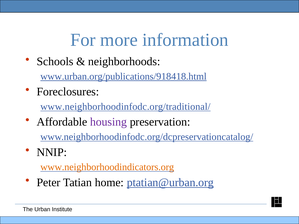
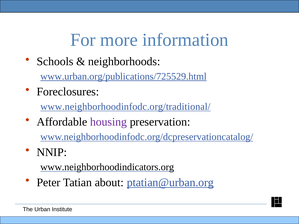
www.urban.org/publications/918418.html: www.urban.org/publications/918418.html -> www.urban.org/publications/725529.html (123, 76)
www.neighborhoodindicators.org colour: orange -> black (107, 167)
home: home -> about (109, 183)
